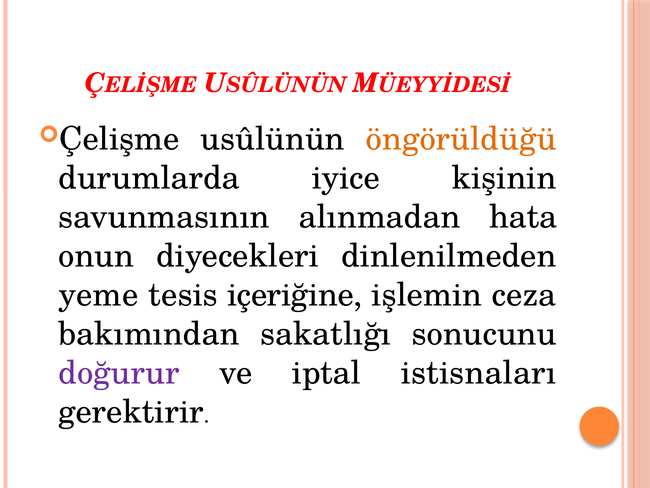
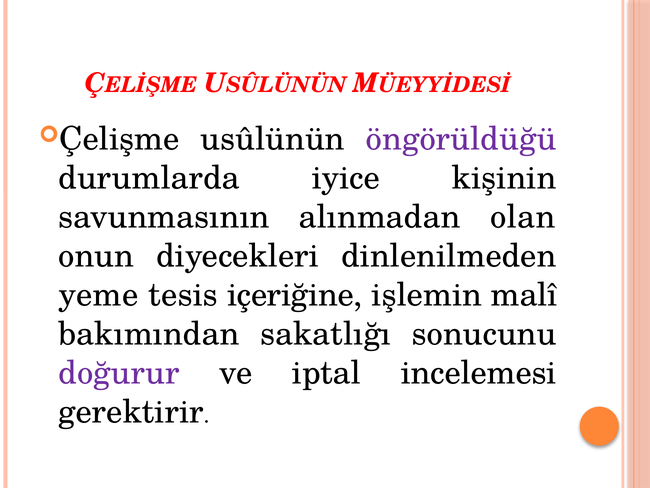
öngörüldüğü colour: orange -> purple (461, 139)
hata: hata -> olan (523, 217)
ceza: ceza -> malî (524, 295)
istisnaları: istisnaları -> incelemesi (479, 373)
